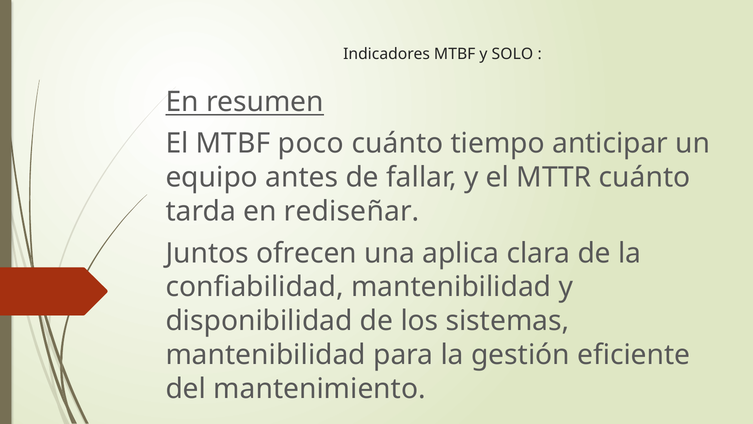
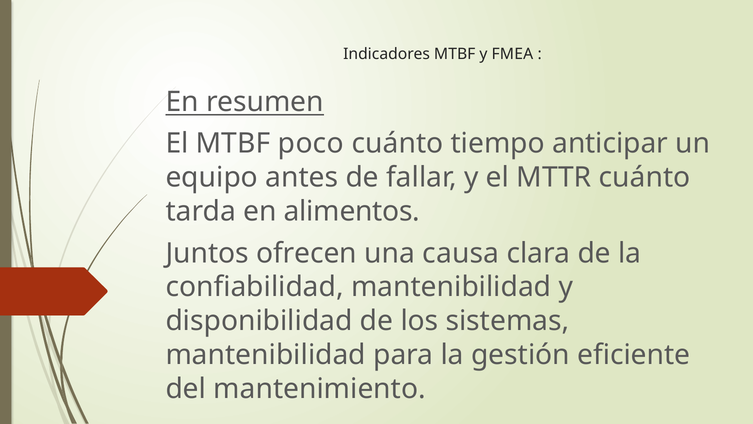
SOLO: SOLO -> FMEA (512, 54)
rediseñar: rediseñar -> alimentos (352, 211)
aplica: aplica -> causa (461, 253)
